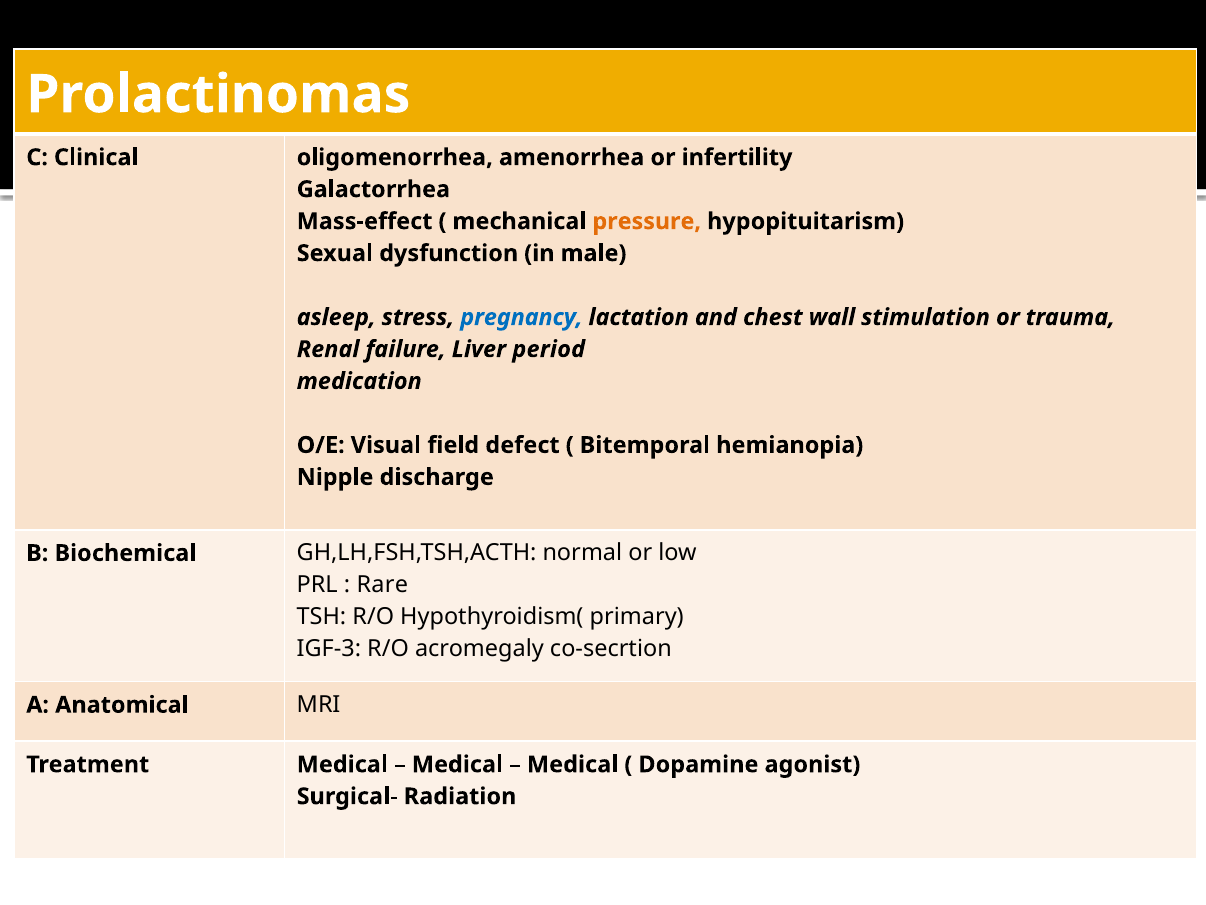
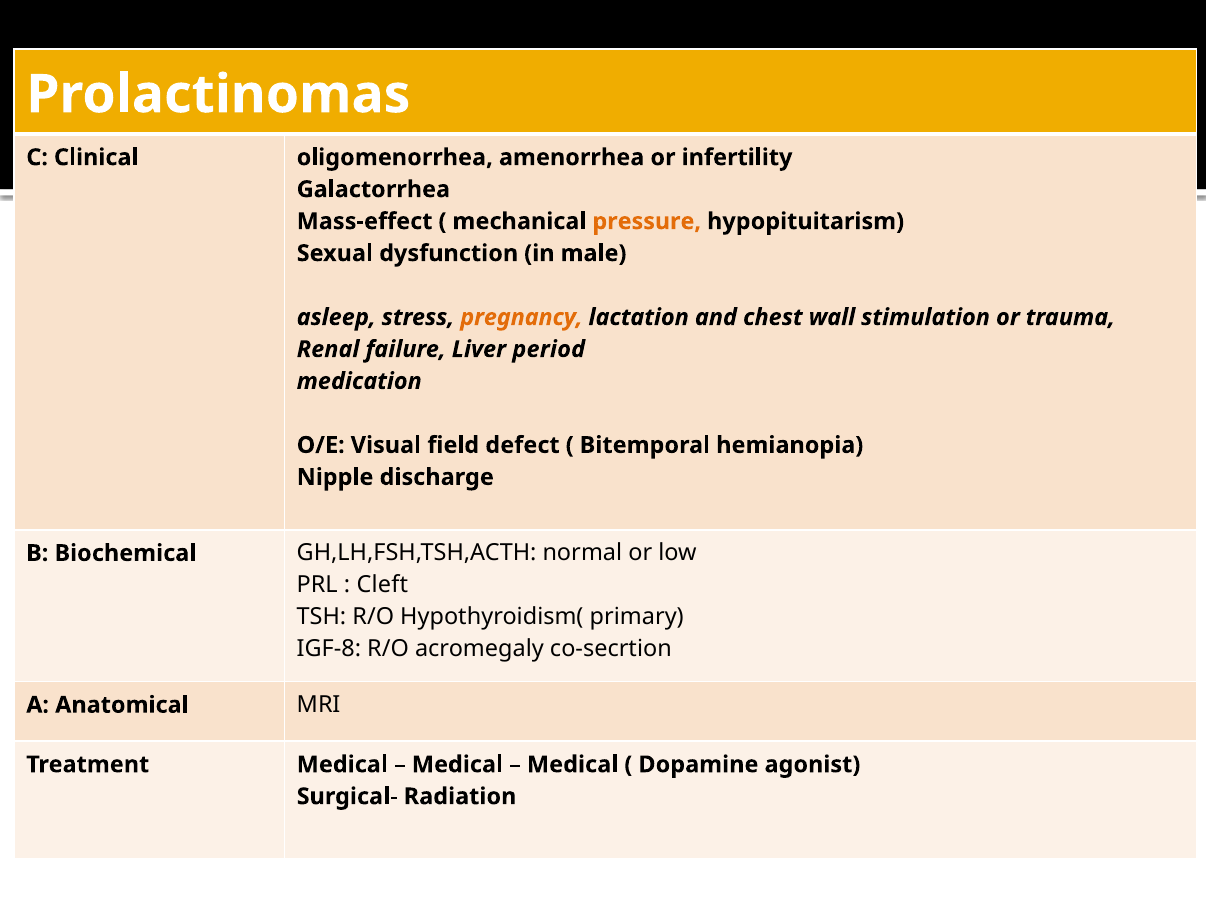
pregnancy colour: blue -> orange (521, 317)
Rare: Rare -> Cleft (382, 585)
IGF-3: IGF-3 -> IGF-8 (329, 649)
